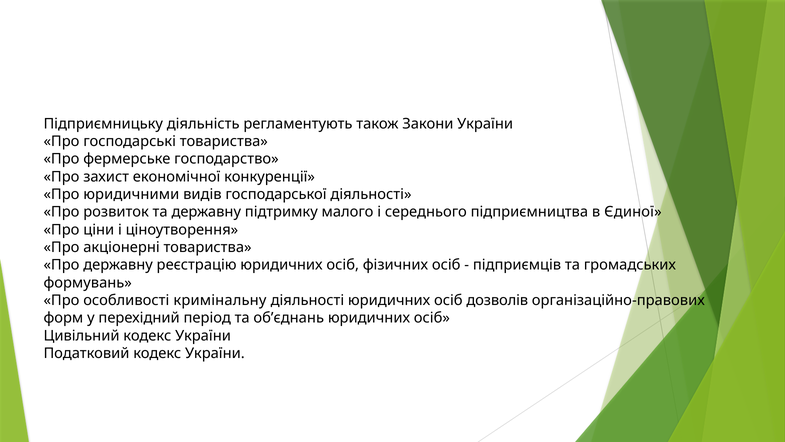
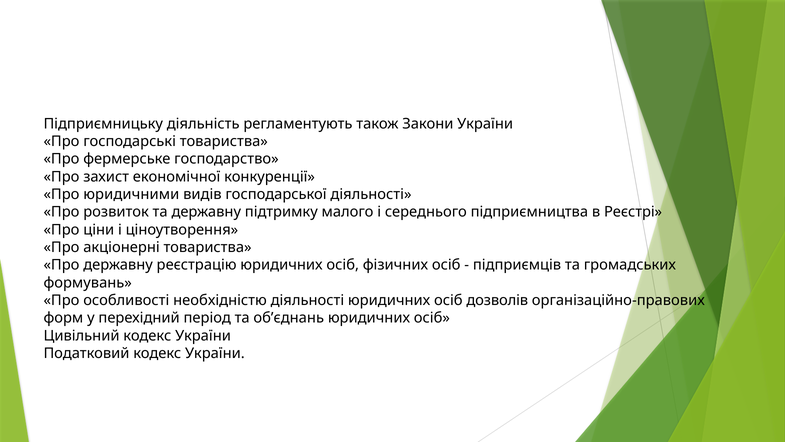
Єдиної: Єдиної -> Реєстрі (633, 212)
кримінальну: кримінальну -> необхідністю (220, 300)
